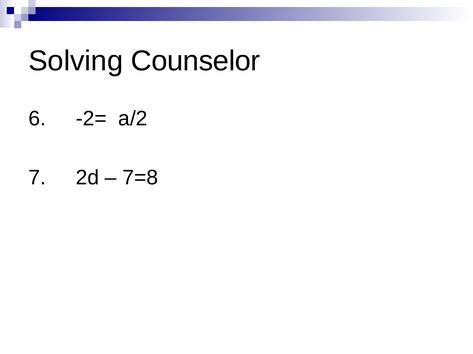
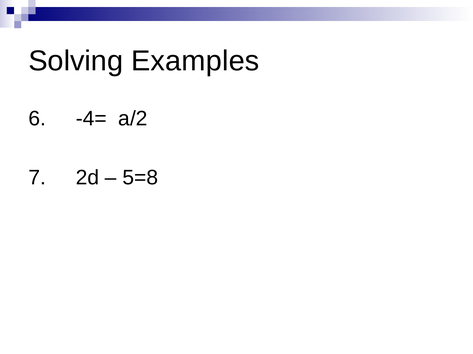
Counselor: Counselor -> Examples (195, 61)
-2=: -2= -> -4= (91, 119)
7=8: 7=8 -> 5=8 (140, 178)
